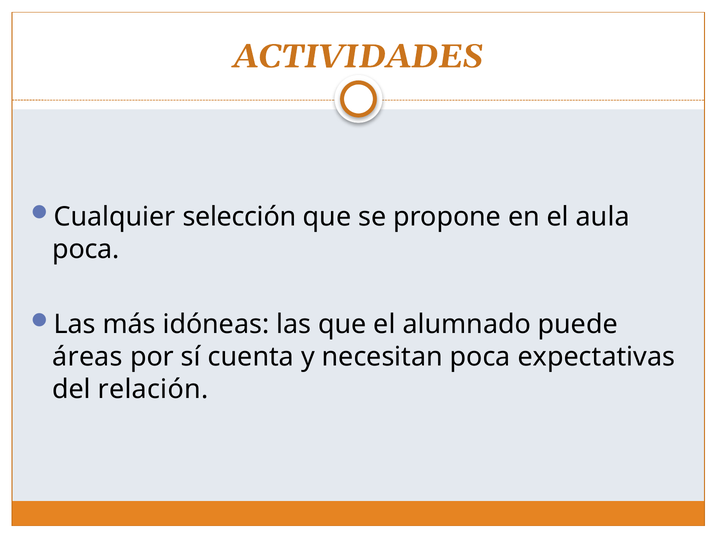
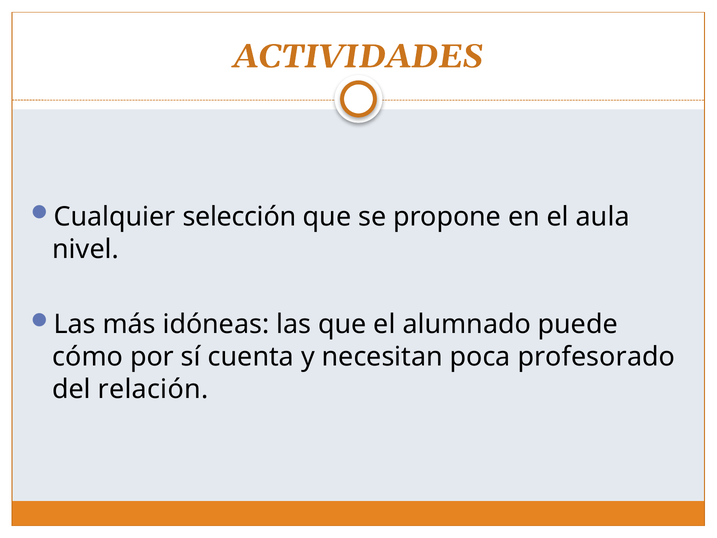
poca: poca -> nivel (86, 249)
áreas: áreas -> cómo (88, 357)
expectativas: expectativas -> profesorado (596, 357)
